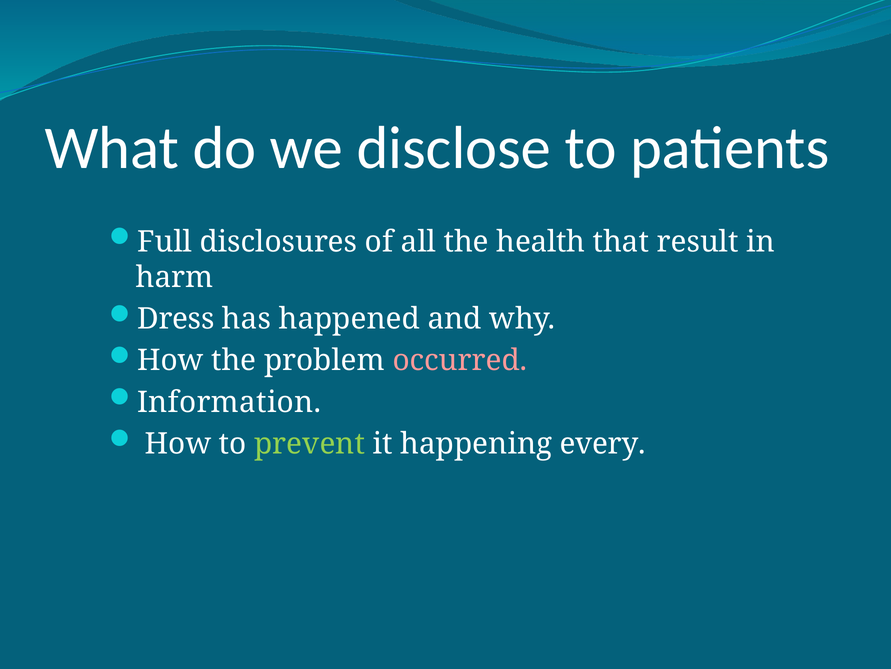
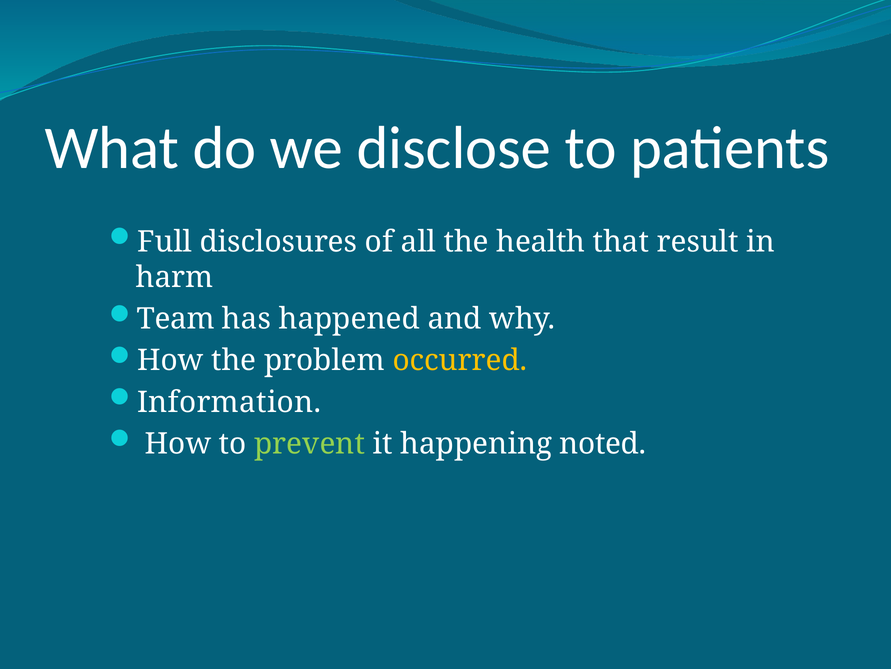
Dress: Dress -> Team (176, 319)
occurred colour: pink -> yellow (460, 360)
every: every -> noted (603, 443)
